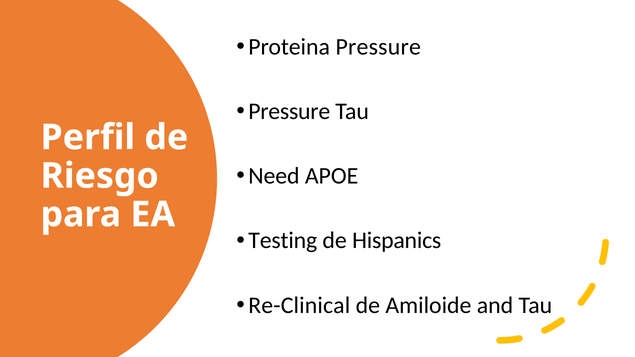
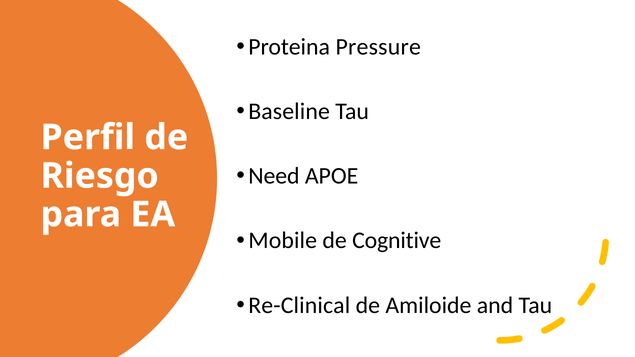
Pressure: Pressure -> Baseline (289, 111)
Testing: Testing -> Mobile (283, 241)
Hispanics: Hispanics -> Cognitive (397, 241)
